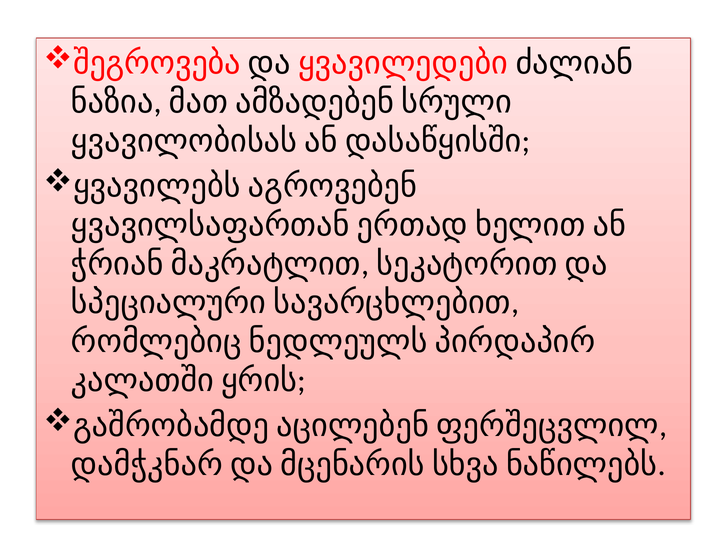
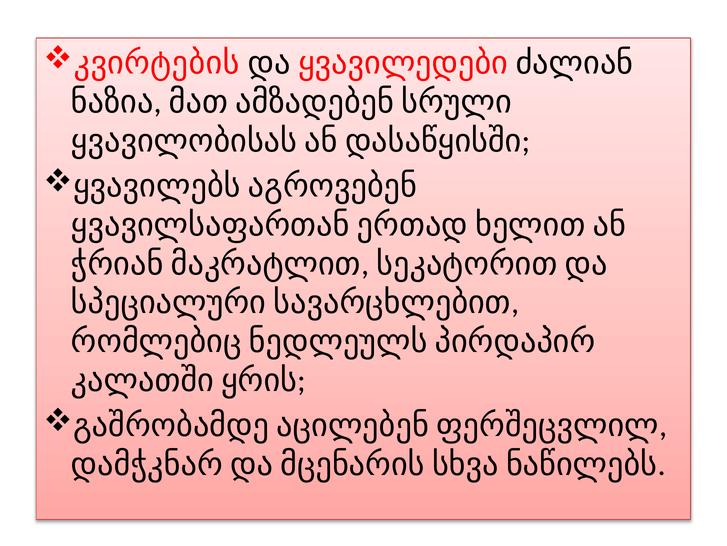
შეგროვება: შეგროვება -> კვირტების (157, 63)
